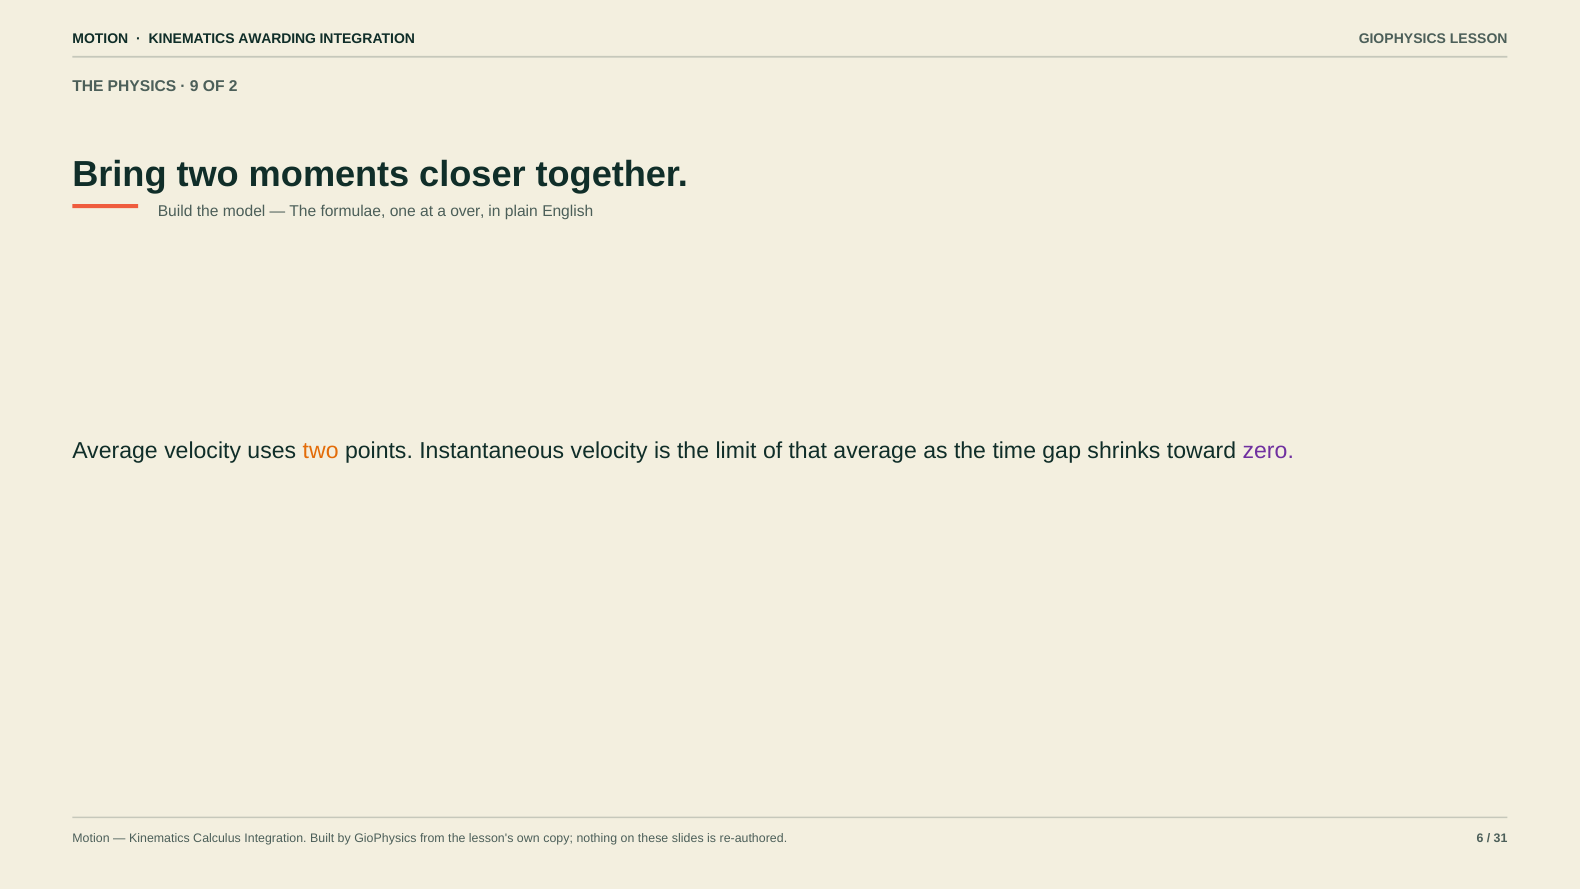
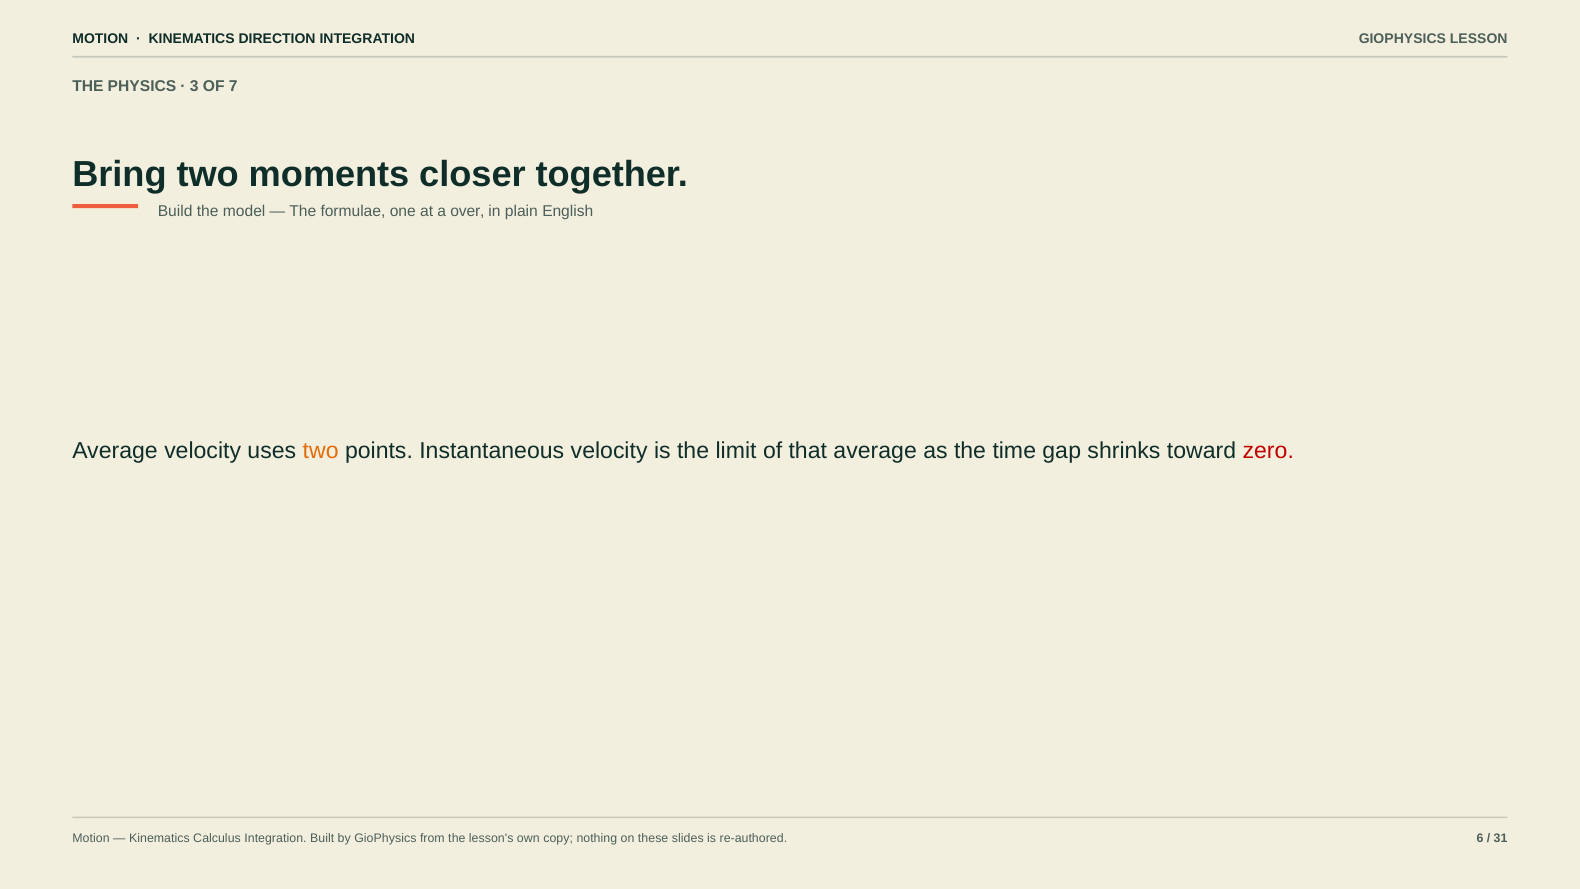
AWARDING: AWARDING -> DIRECTION (277, 39)
9: 9 -> 3 (194, 86)
2: 2 -> 7 (233, 86)
zero colour: purple -> red (1268, 451)
